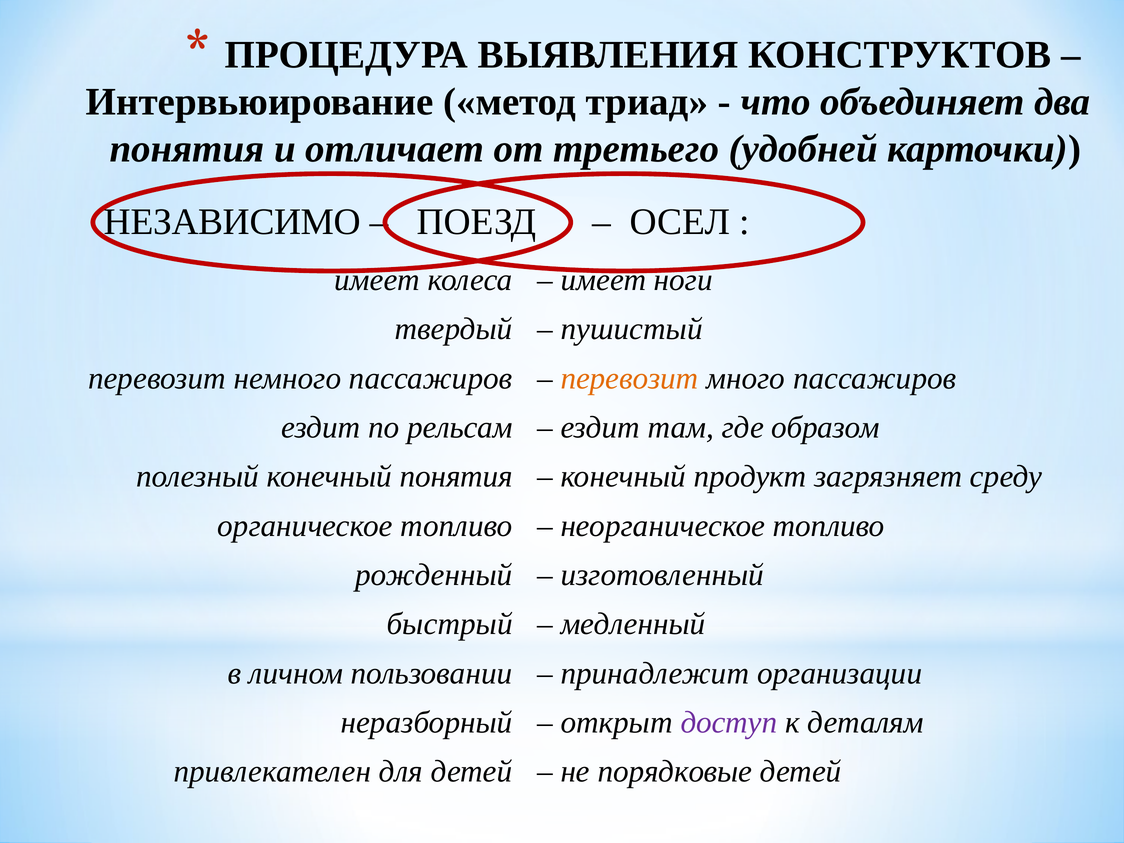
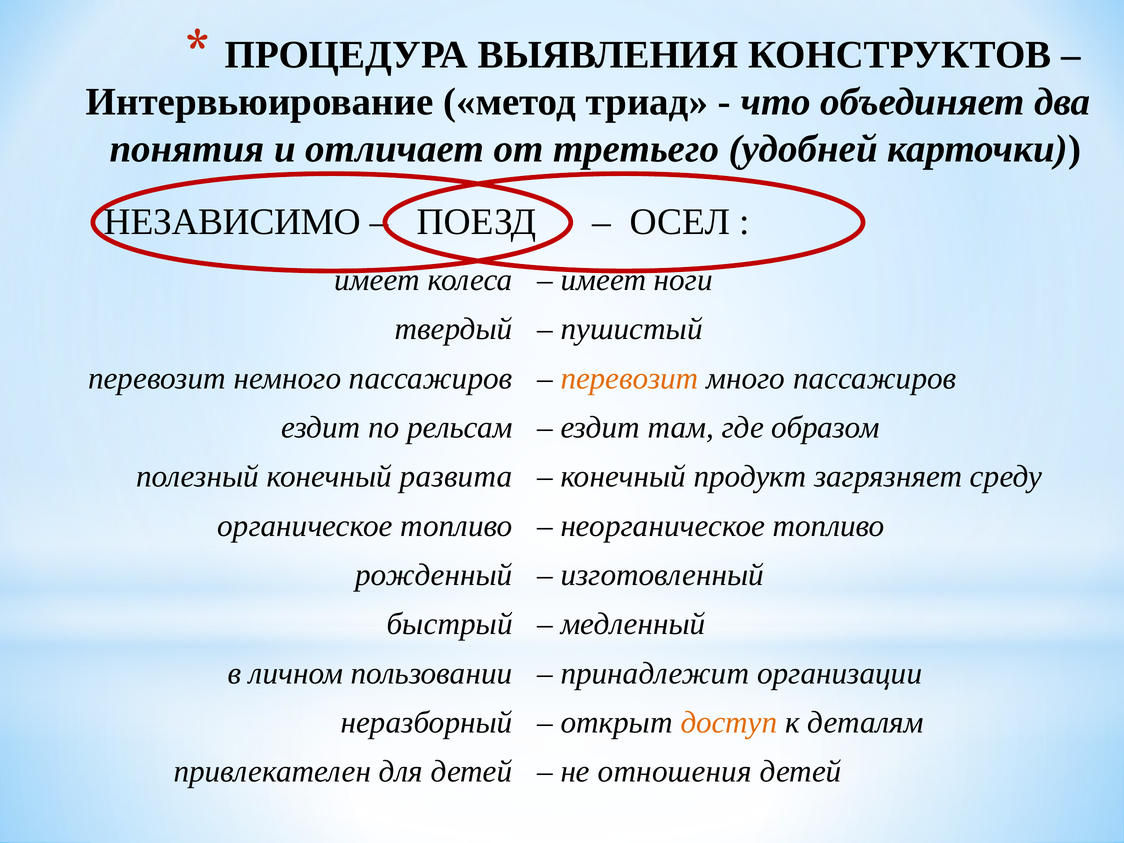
конечный понятия: понятия -> развита (456, 477)
доступ colour: purple -> orange (729, 722)
порядковые: порядковые -> отношения (675, 772)
